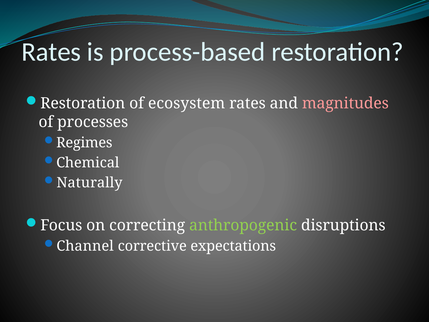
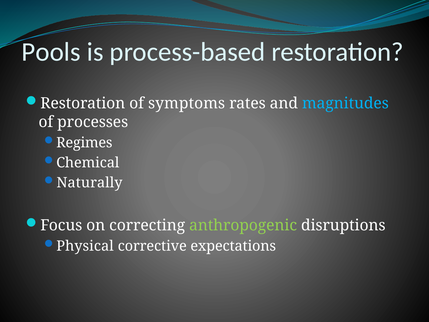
Rates: Rates -> Pools (51, 52)
ecosystem: ecosystem -> symptoms (187, 103)
magnitudes colour: pink -> light blue (345, 103)
Channel: Channel -> Physical (85, 246)
